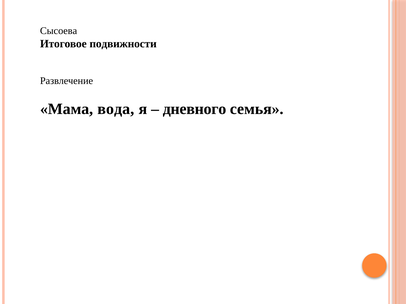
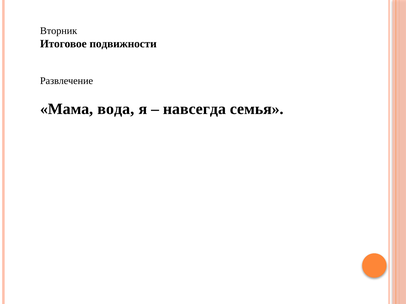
Сысоева: Сысоева -> Вторник (59, 31)
дневного: дневного -> навсегда (194, 109)
